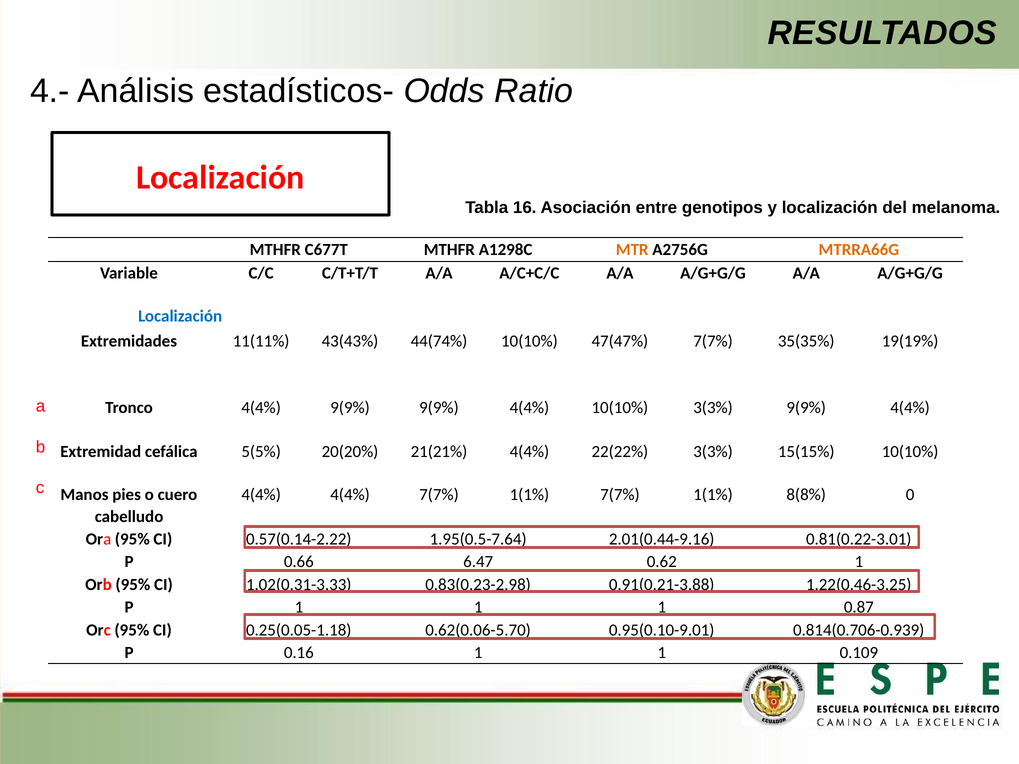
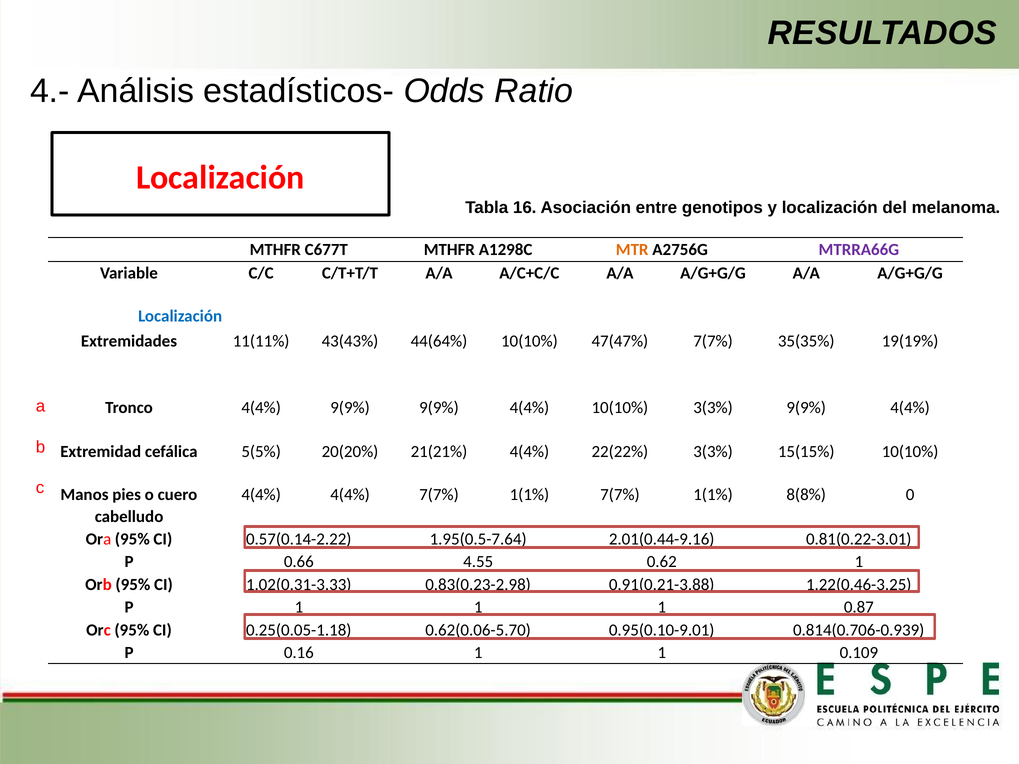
MTRRA66G colour: orange -> purple (859, 250)
44(74%: 44(74% -> 44(64% (439, 341)
6.47: 6.47 -> 4.55 (478, 562)
